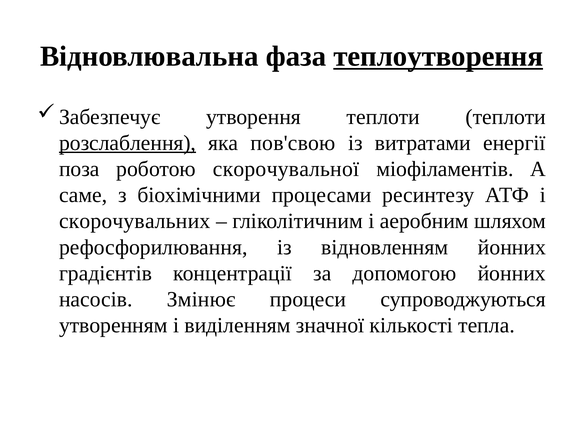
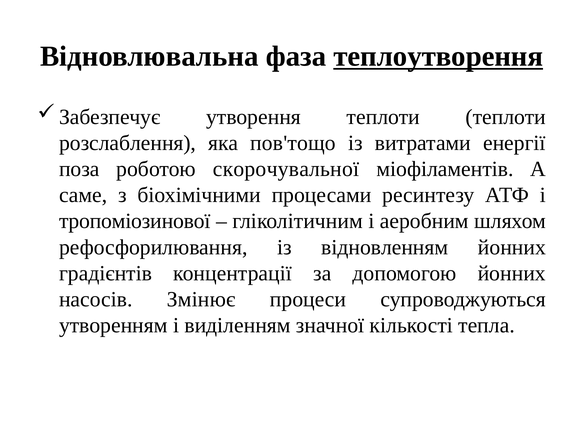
розслаблення underline: present -> none (128, 143)
пов'свою: пов'свою -> пов'тощо (293, 143)
скорочувальних: скорочувальних -> тропоміозинової (135, 221)
